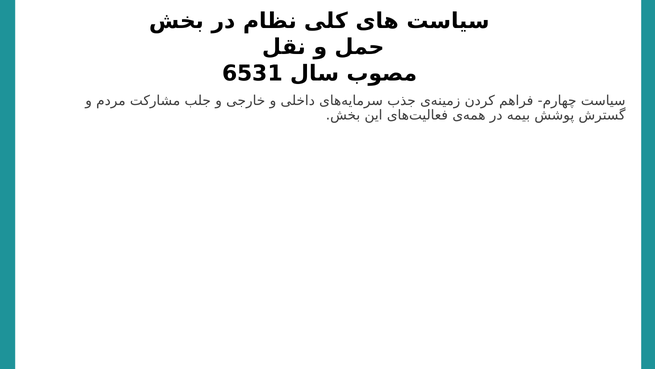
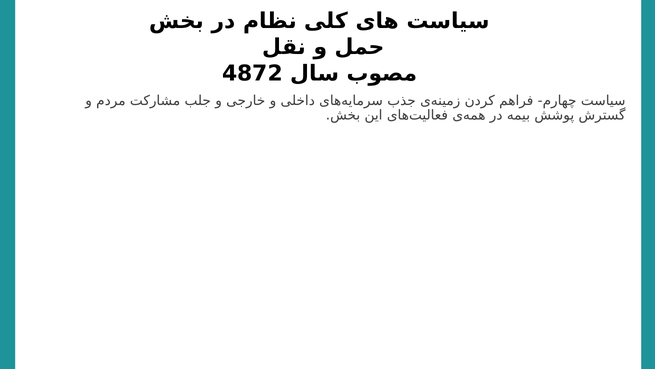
6531: 6531 -> 4872 (252, 73)
